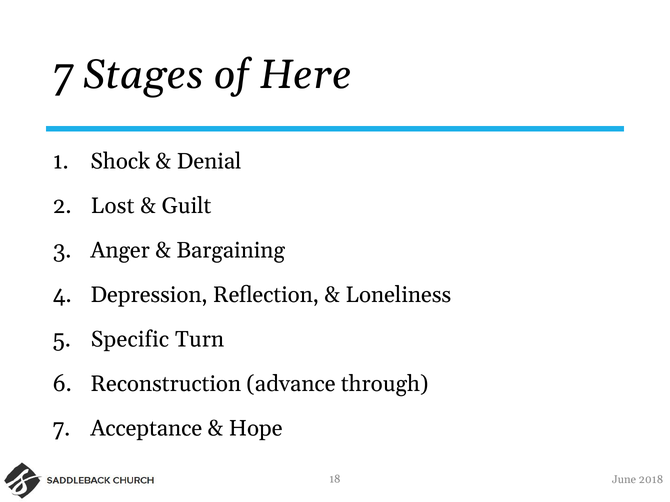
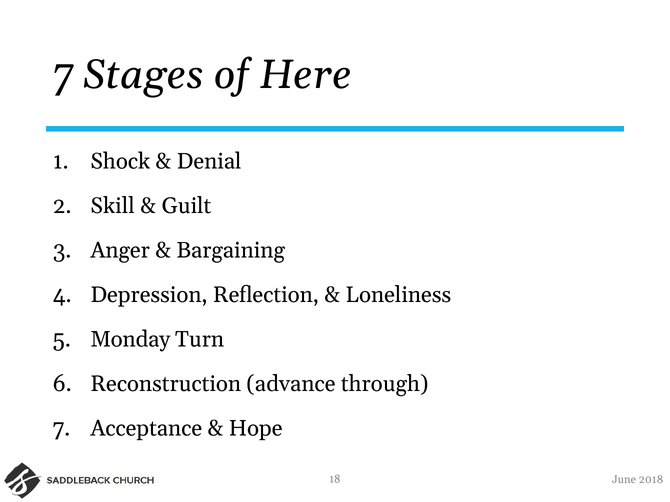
Lost: Lost -> Skill (113, 206)
Specific: Specific -> Monday (130, 340)
